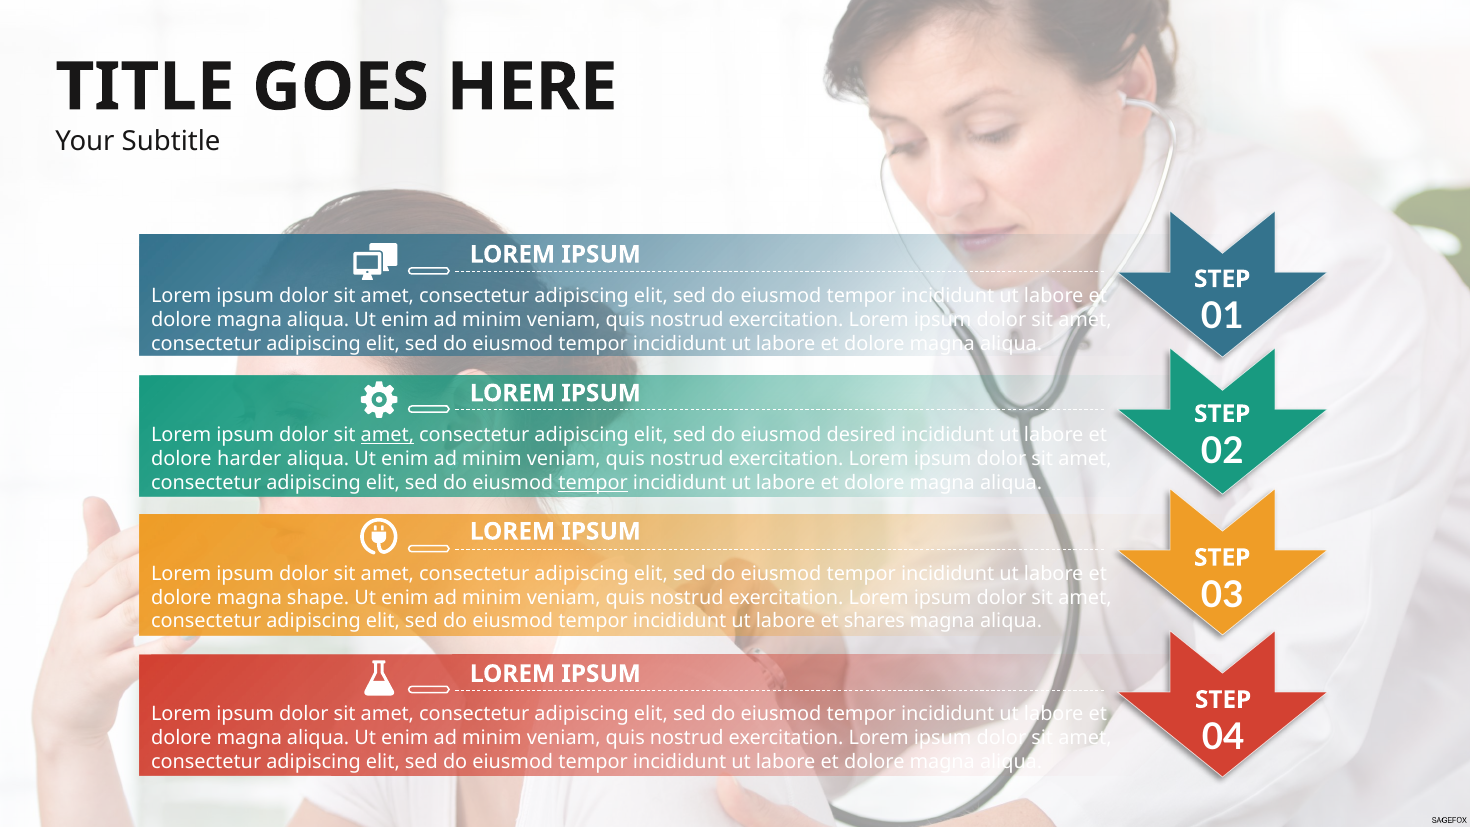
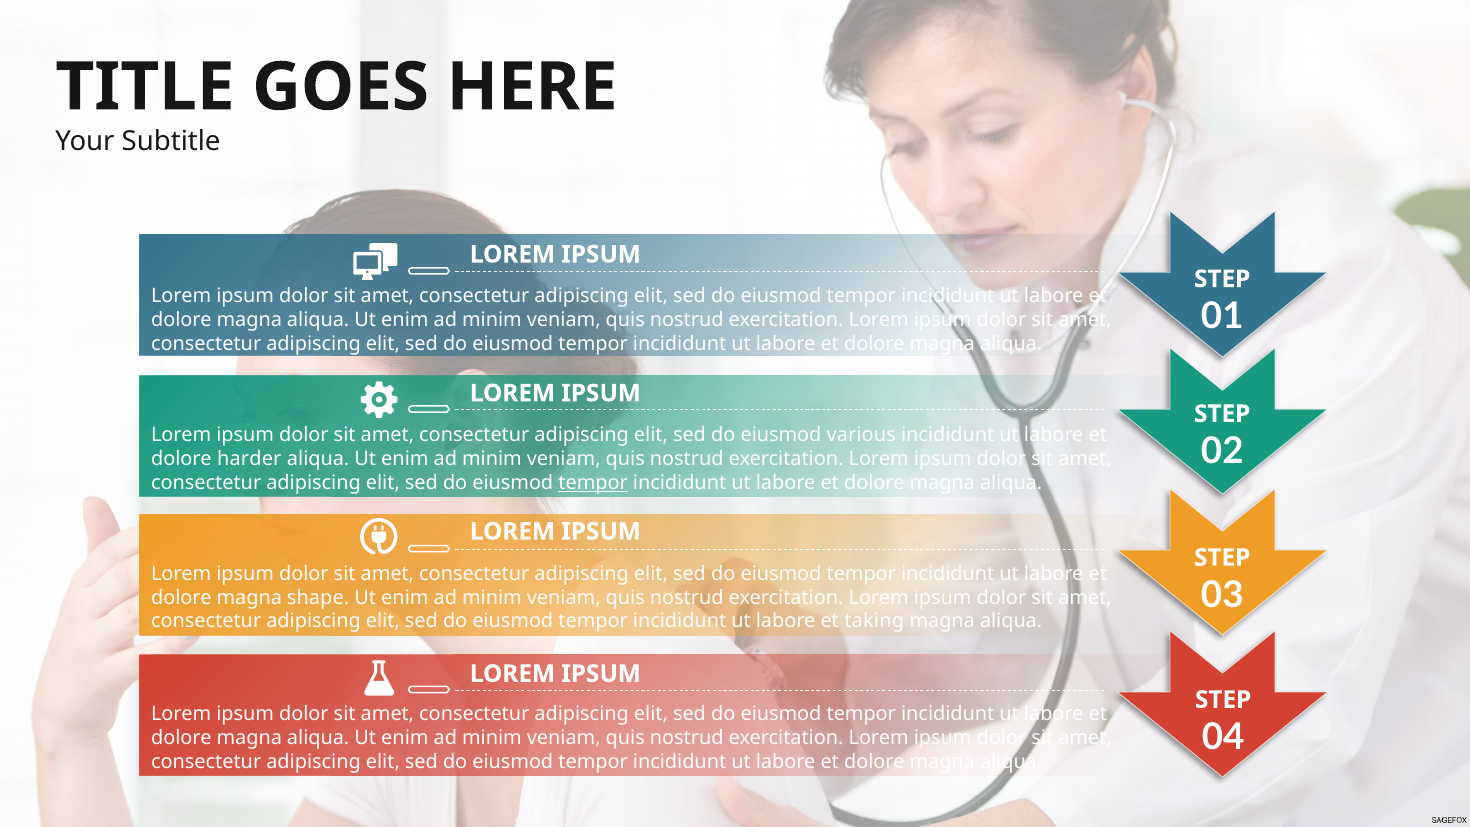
amet underline: present -> none (387, 435)
desired: desired -> various (861, 435)
shares: shares -> taking (874, 621)
